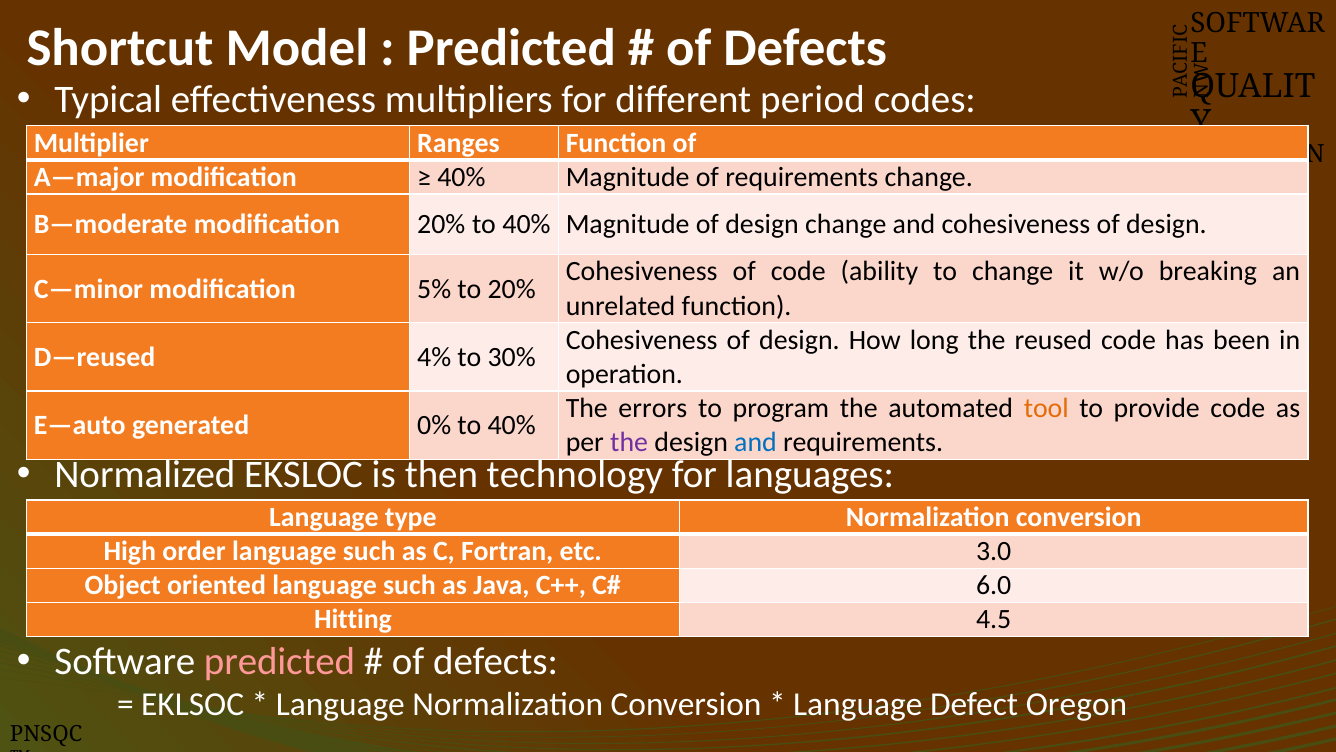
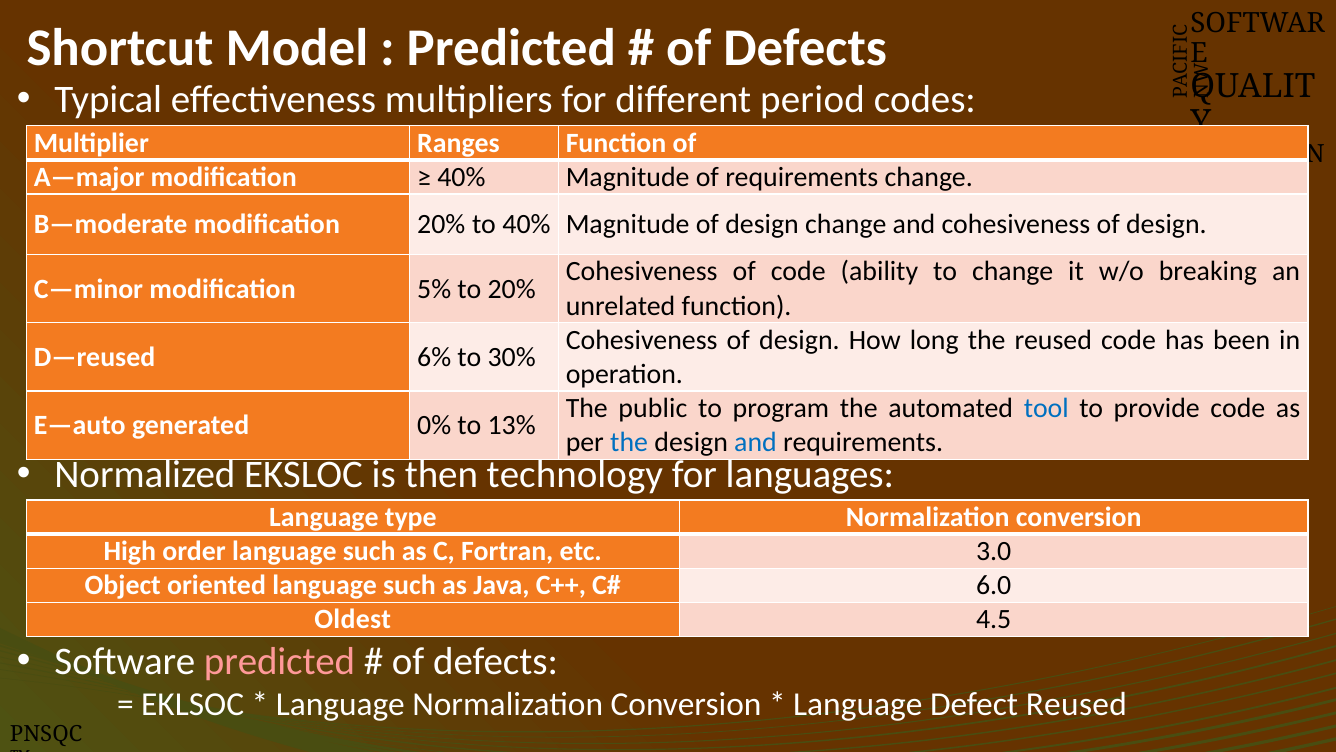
4%: 4% -> 6% (434, 357)
errors: errors -> public (653, 408)
tool colour: orange -> blue (1046, 408)
0% to 40%: 40% -> 13% (512, 425)
the colour: purple -> blue (629, 442)
Hitting: Hitting -> Oldest (353, 620)
Defect Oregon: Oregon -> Reused (1076, 705)
